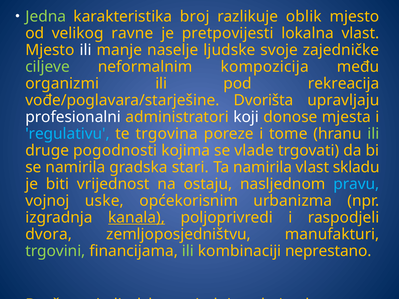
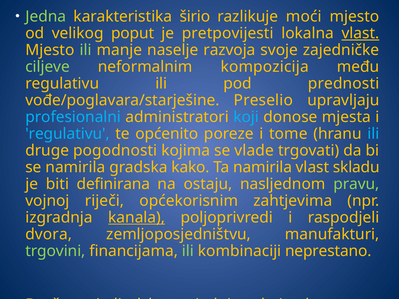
broj: broj -> širio (195, 17)
oblik: oblik -> moći (304, 17)
ravne: ravne -> poput (133, 33)
vlast underline: none -> present (360, 33)
ili colour: white -> light green (86, 50)
naselje ljudske: ljudske -> razvoja (229, 50)
organizmi: organizmi -> regulativu (62, 84)
rekreacija: rekreacija -> prednosti (344, 84)
Dvorišta: Dvorišta -> Preselio (263, 100)
profesionalni colour: white -> light blue (73, 117)
koji colour: white -> light blue (246, 117)
trgovina: trgovina -> općenito (167, 134)
ili colour: light green -> light blue (373, 134)
stari: stari -> kako (191, 167)
vrijednost: vrijednost -> definirana (113, 184)
pravu colour: light blue -> light green (356, 184)
uske: uske -> riječi (104, 201)
urbanizma: urbanizma -> zahtjevima (293, 201)
